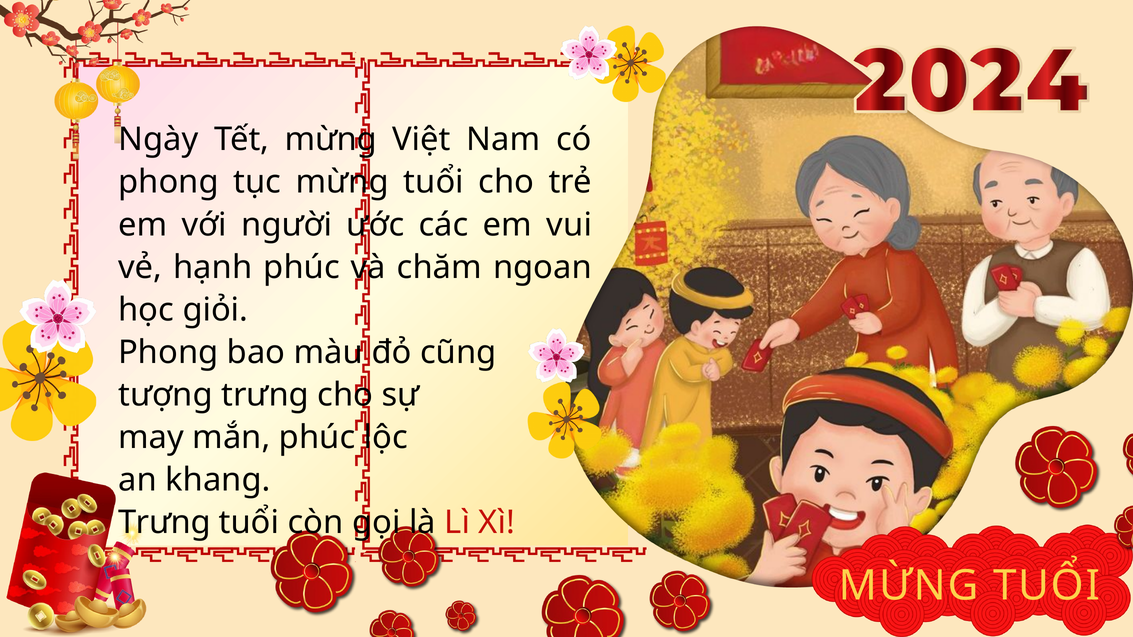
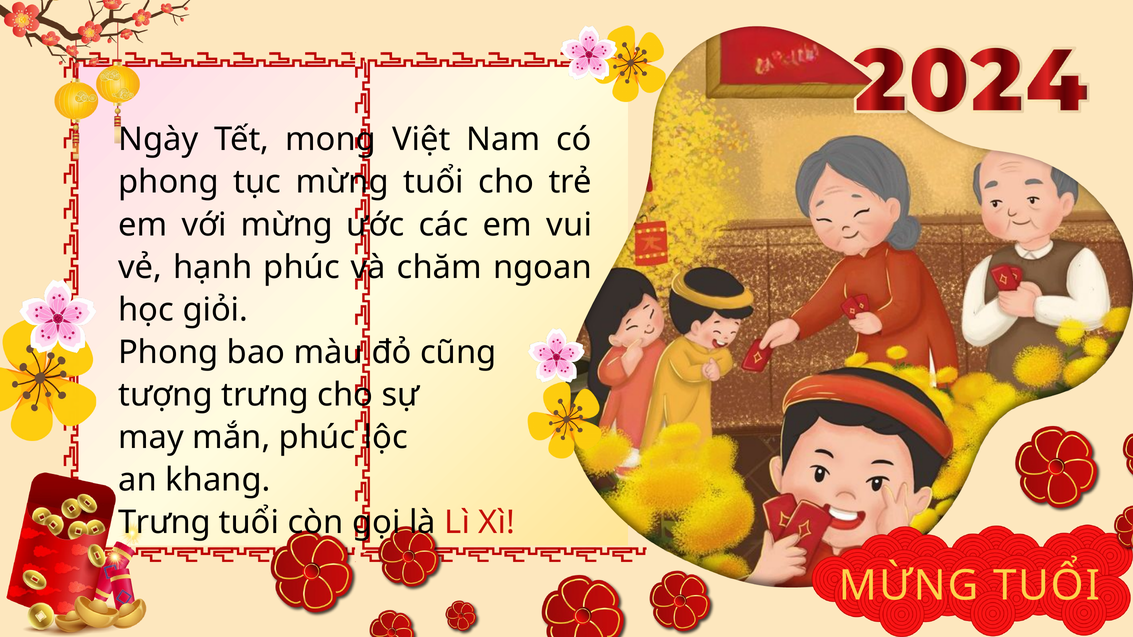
Tết mừng: mừng -> mong (331, 140)
với người: người -> mừng (287, 225)
